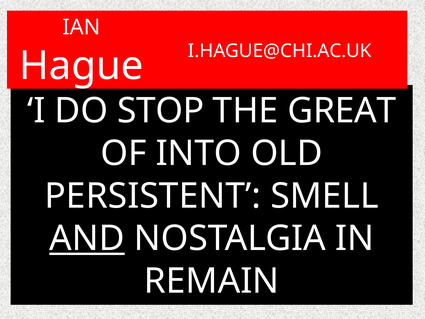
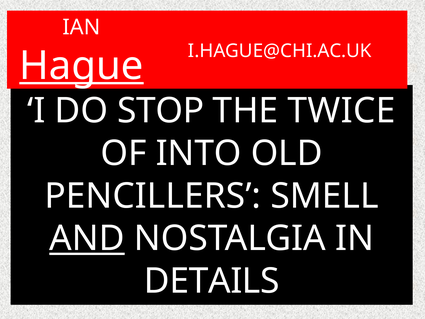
Hague underline: none -> present (81, 66)
GREAT: GREAT -> TWICE (342, 111)
PERSISTENT: PERSISTENT -> PENCILLERS (153, 196)
REMAIN: REMAIN -> DETAILS (212, 281)
